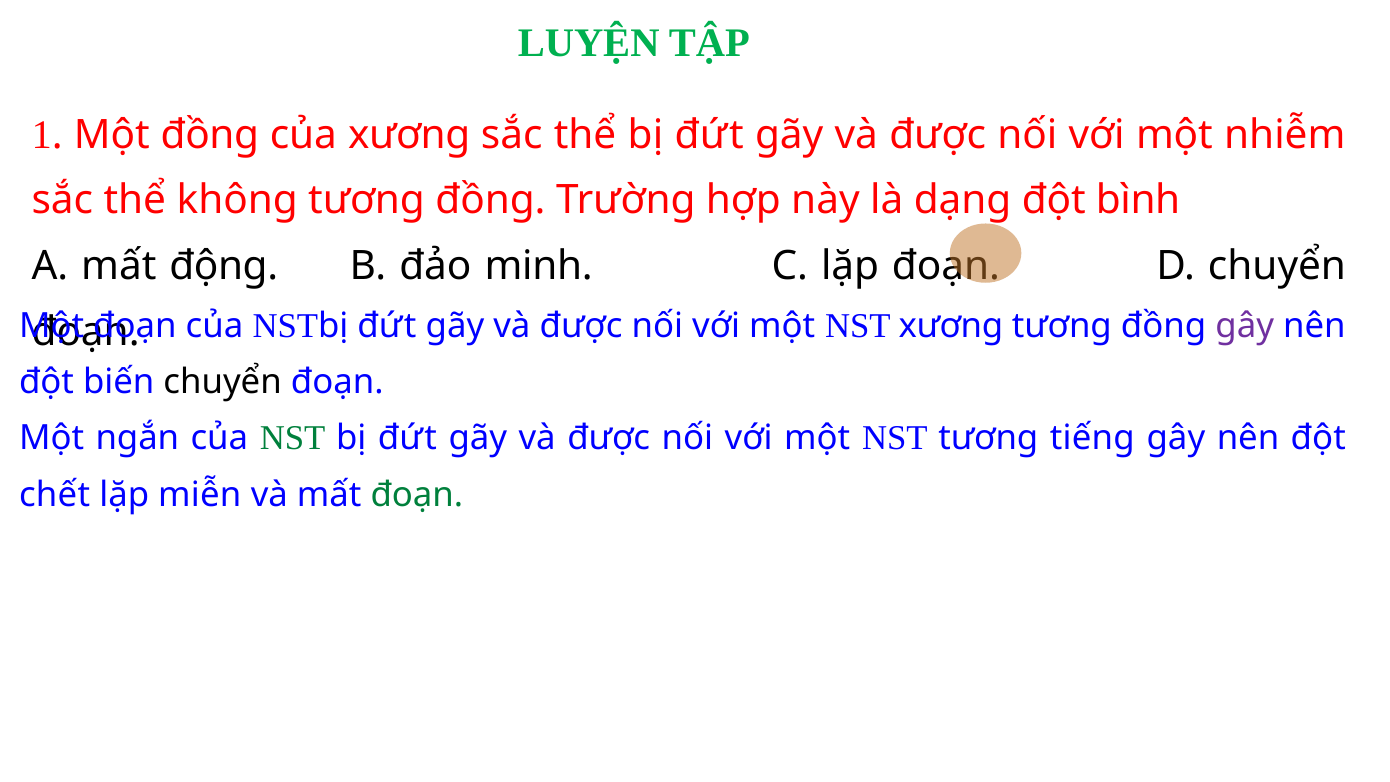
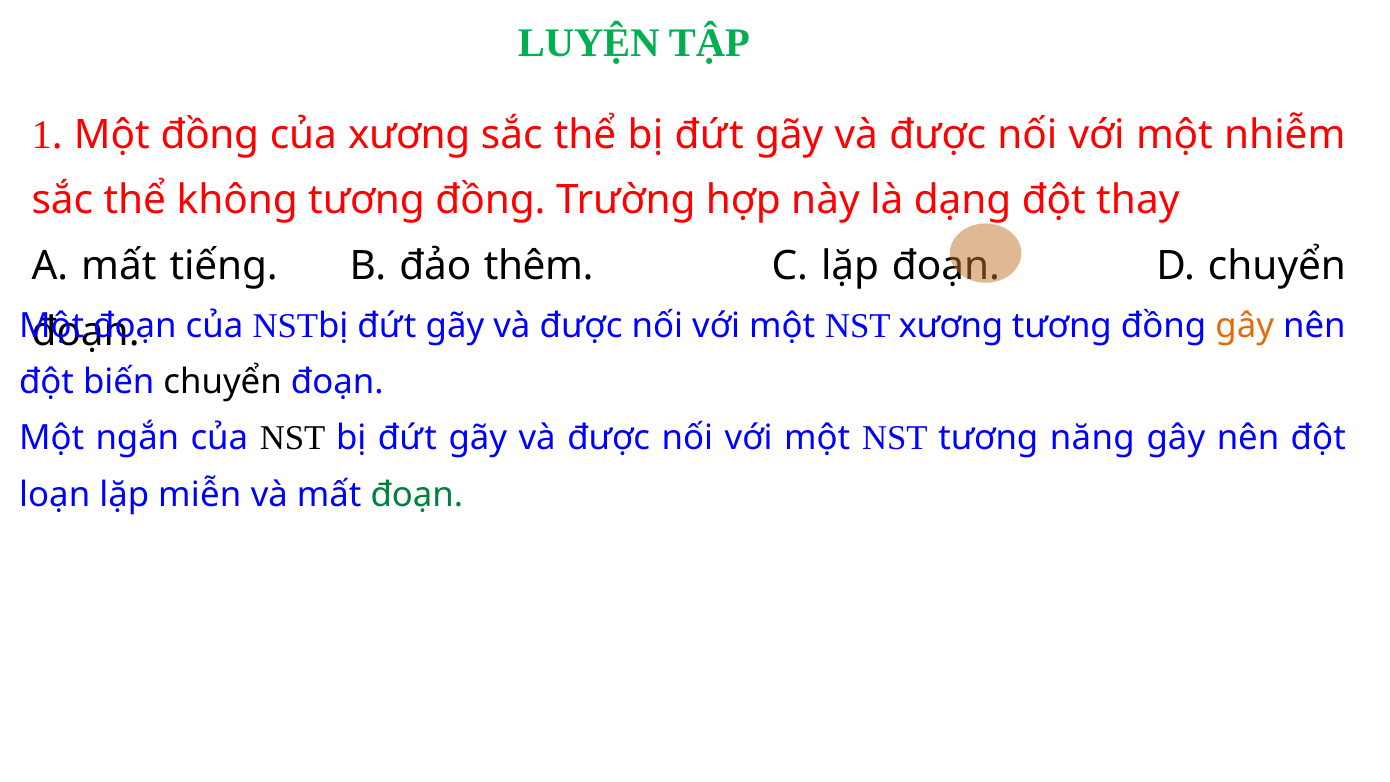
bình: bình -> thay (1138, 201)
động: động -> tiếng (224, 266)
minh: minh -> thêm (539, 266)
gây colour: purple -> orange (1245, 326)
NST colour: green -> black (293, 438)
tiếng: tiếng -> năng (1092, 438)
chết: chết -> loạn (55, 495)
